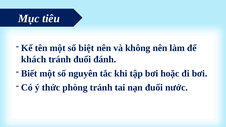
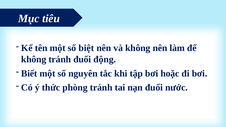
khách: khách -> không (34, 59)
đánh: đánh -> động (105, 59)
